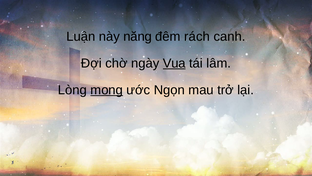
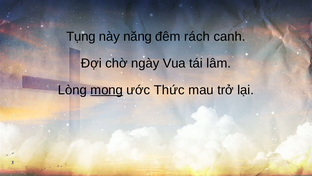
Luận: Luận -> Tụng (81, 37)
Vua underline: present -> none (174, 63)
Ngọn: Ngọn -> Thức (169, 90)
